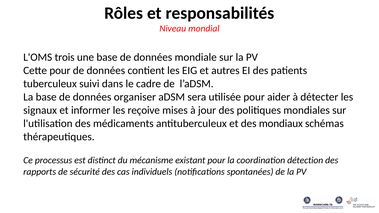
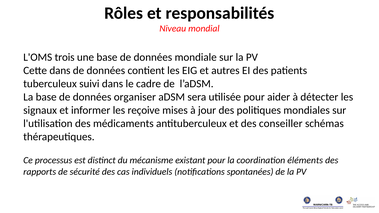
Cette pour: pour -> dans (60, 70)
mondiaux: mondiaux -> conseiller (281, 124)
détection: détection -> éléments (305, 160)
